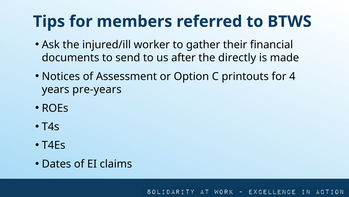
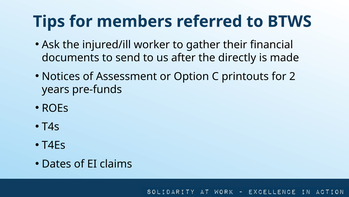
4: 4 -> 2 (292, 76)
pre-years: pre-years -> pre-funds (97, 89)
